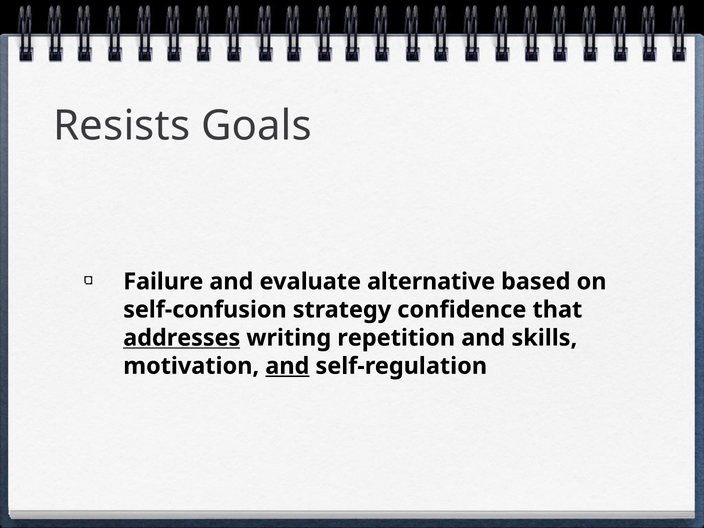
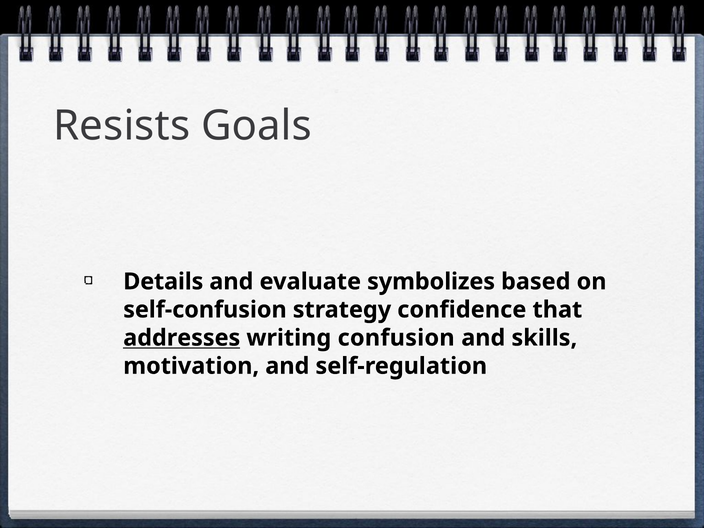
Failure: Failure -> Details (163, 282)
alternative: alternative -> symbolizes (431, 282)
repetition: repetition -> confusion (396, 338)
and underline: present -> none (287, 366)
